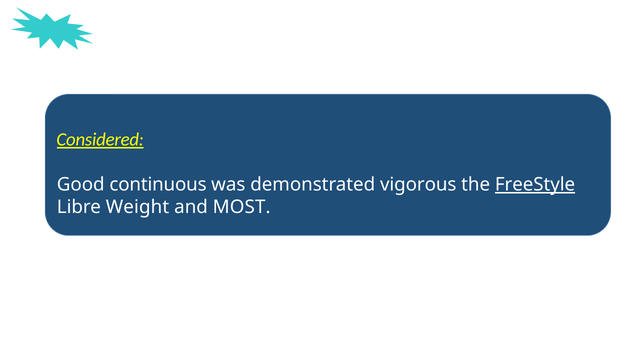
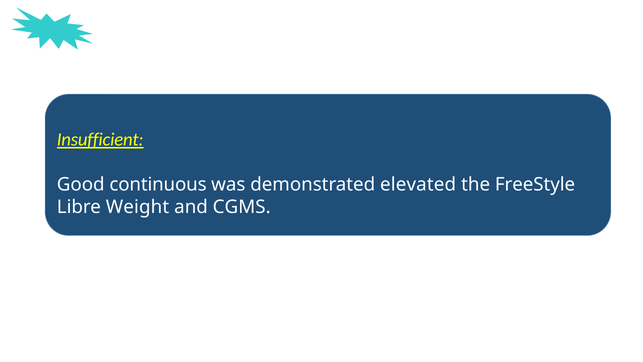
Considered: Considered -> Insufficient (100, 139)
vigorous: vigorous -> elevated (418, 185)
FreeStyle underline: present -> none (535, 185)
MOST: MOST -> CGMS (242, 207)
